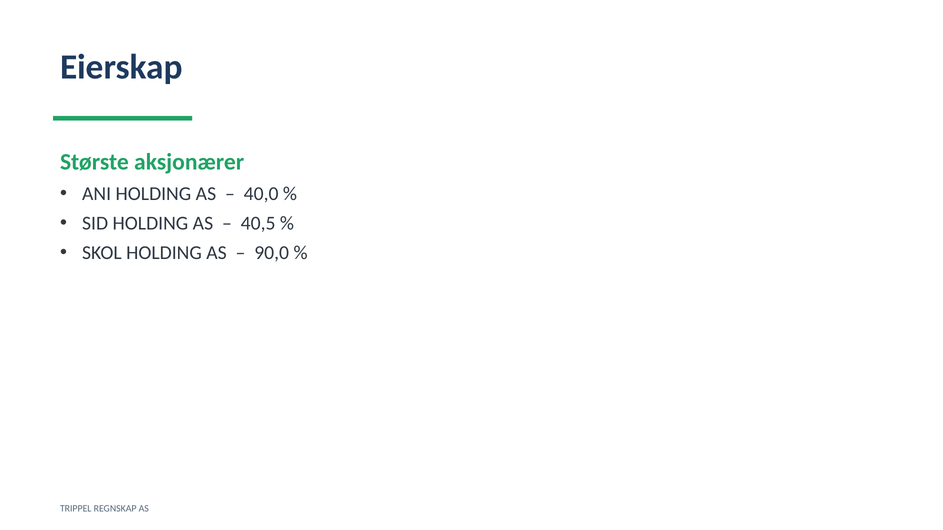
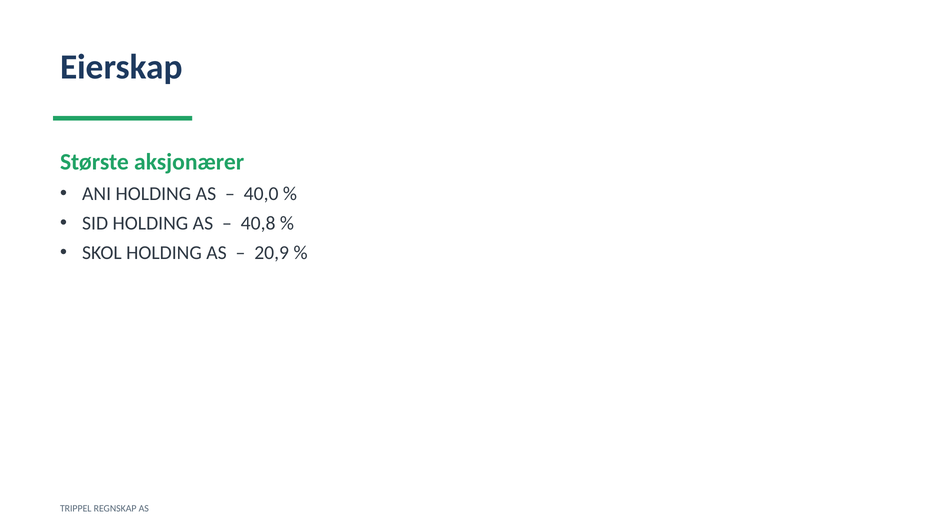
40,5: 40,5 -> 40,8 (258, 223)
90,0: 90,0 -> 20,9 (272, 253)
